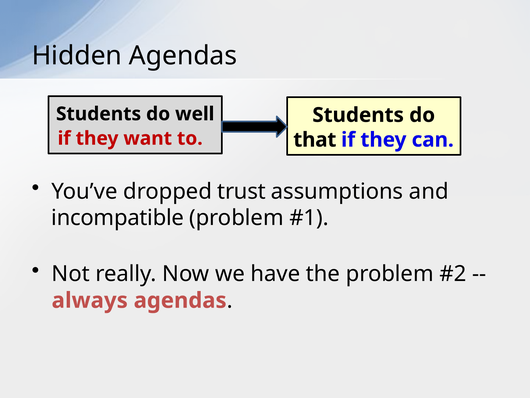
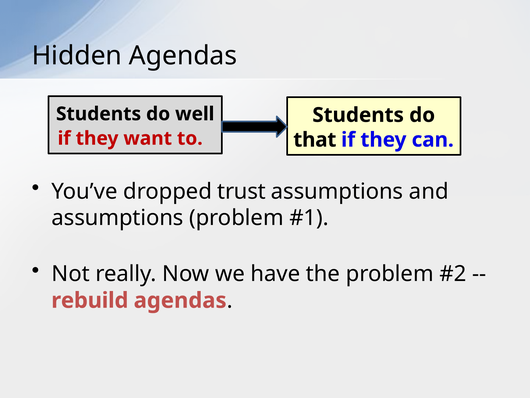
incompatible: incompatible -> assumptions (118, 218)
always: always -> rebuild (90, 300)
